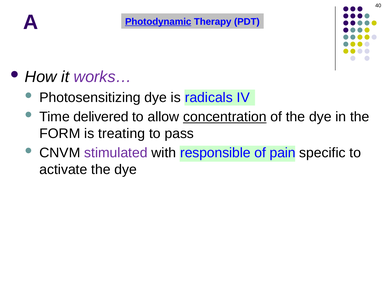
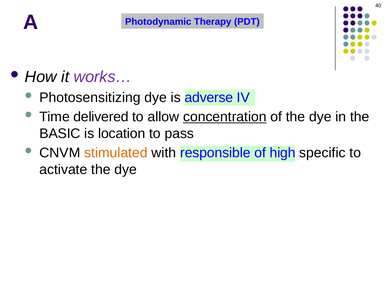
Photodynamic underline: present -> none (158, 22)
radicals: radicals -> adverse (209, 98)
FORM: FORM -> BASIC (60, 134)
treating: treating -> location (122, 134)
stimulated colour: purple -> orange (116, 153)
pain: pain -> high (283, 153)
